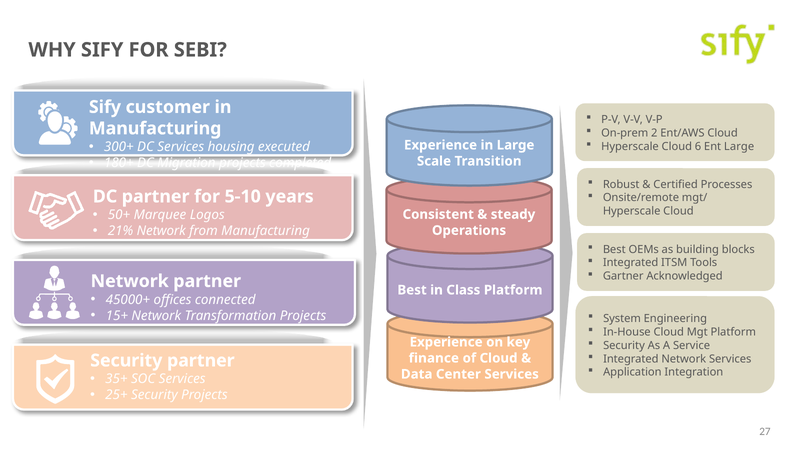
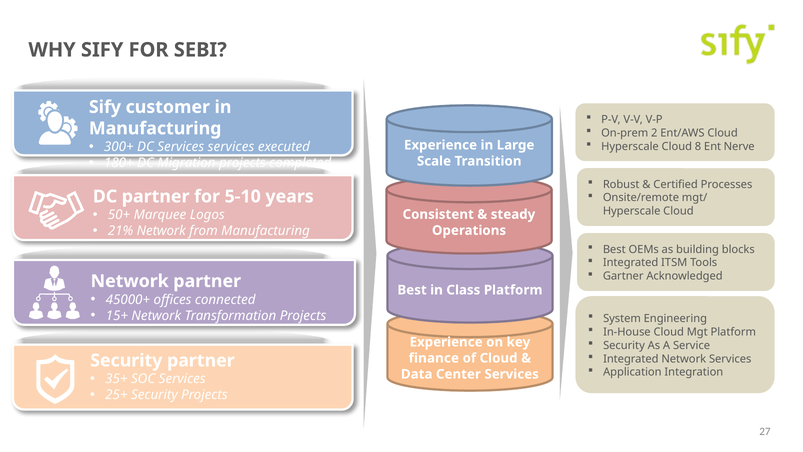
Services housing: housing -> services (231, 147)
6: 6 -> 8 (698, 146)
Ent Large: Large -> Nerve (739, 146)
